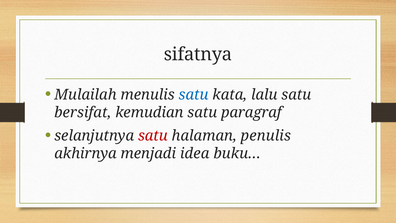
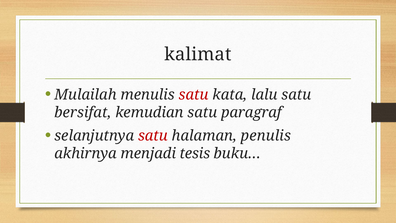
sifatnya: sifatnya -> kalimat (198, 54)
satu colour: blue -> red (194, 94)
idea: idea -> tesis (195, 153)
